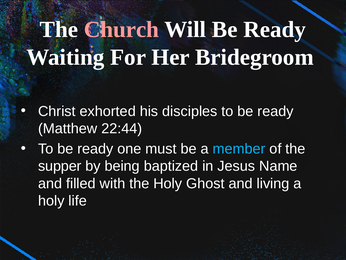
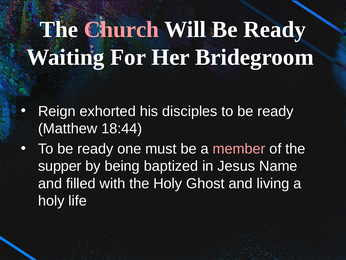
Christ: Christ -> Reign (57, 111)
22:44: 22:44 -> 18:44 (122, 128)
member colour: light blue -> pink (239, 149)
